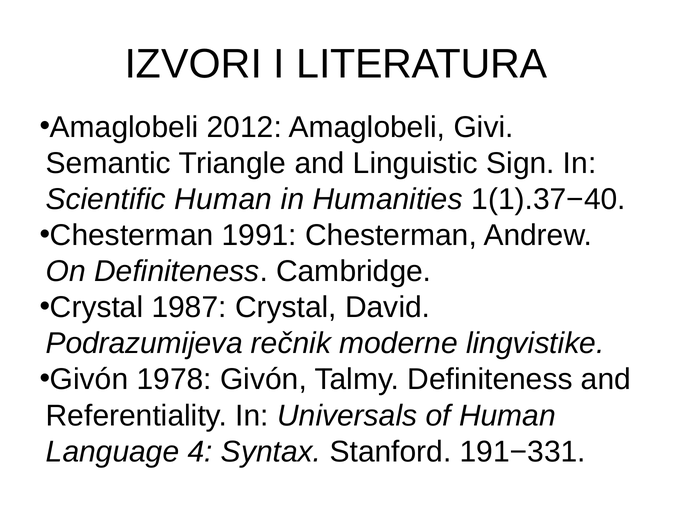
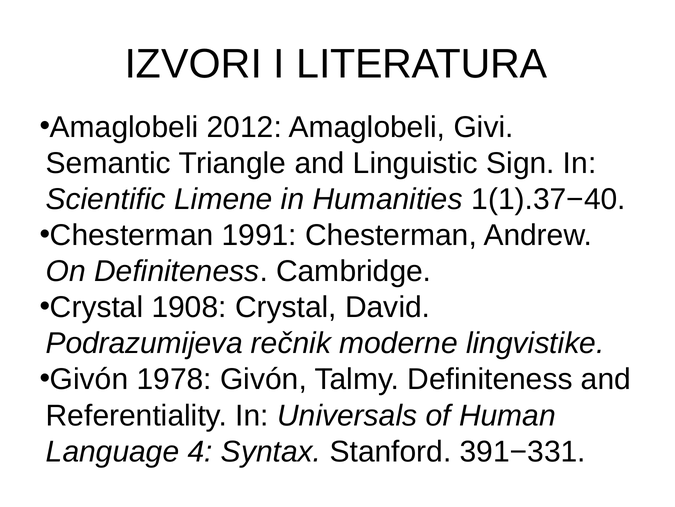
Scientific Human: Human -> Limene (223, 199)
1987: 1987 -> 1908 (189, 307)
191−331: 191−331 -> 391−331 (523, 451)
